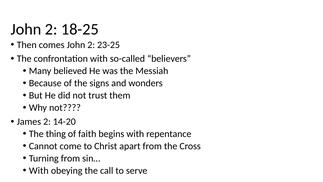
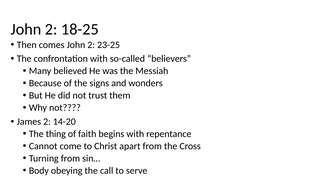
With: With -> Body (39, 170)
